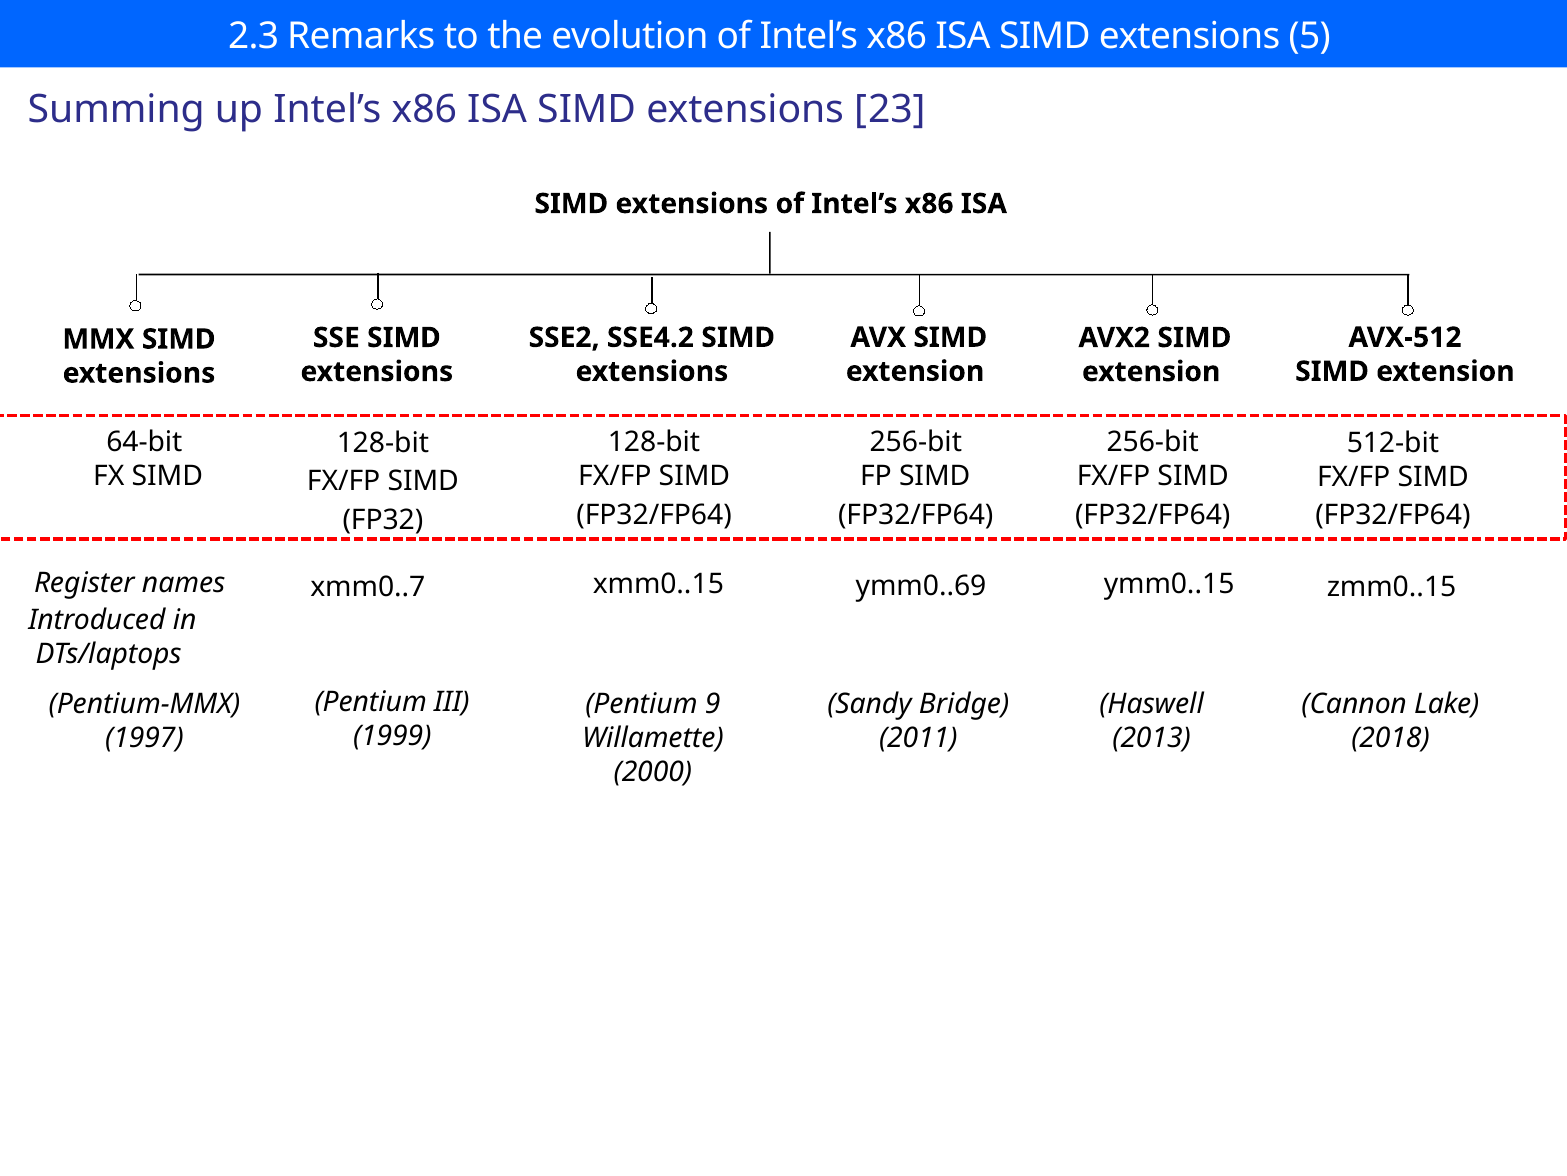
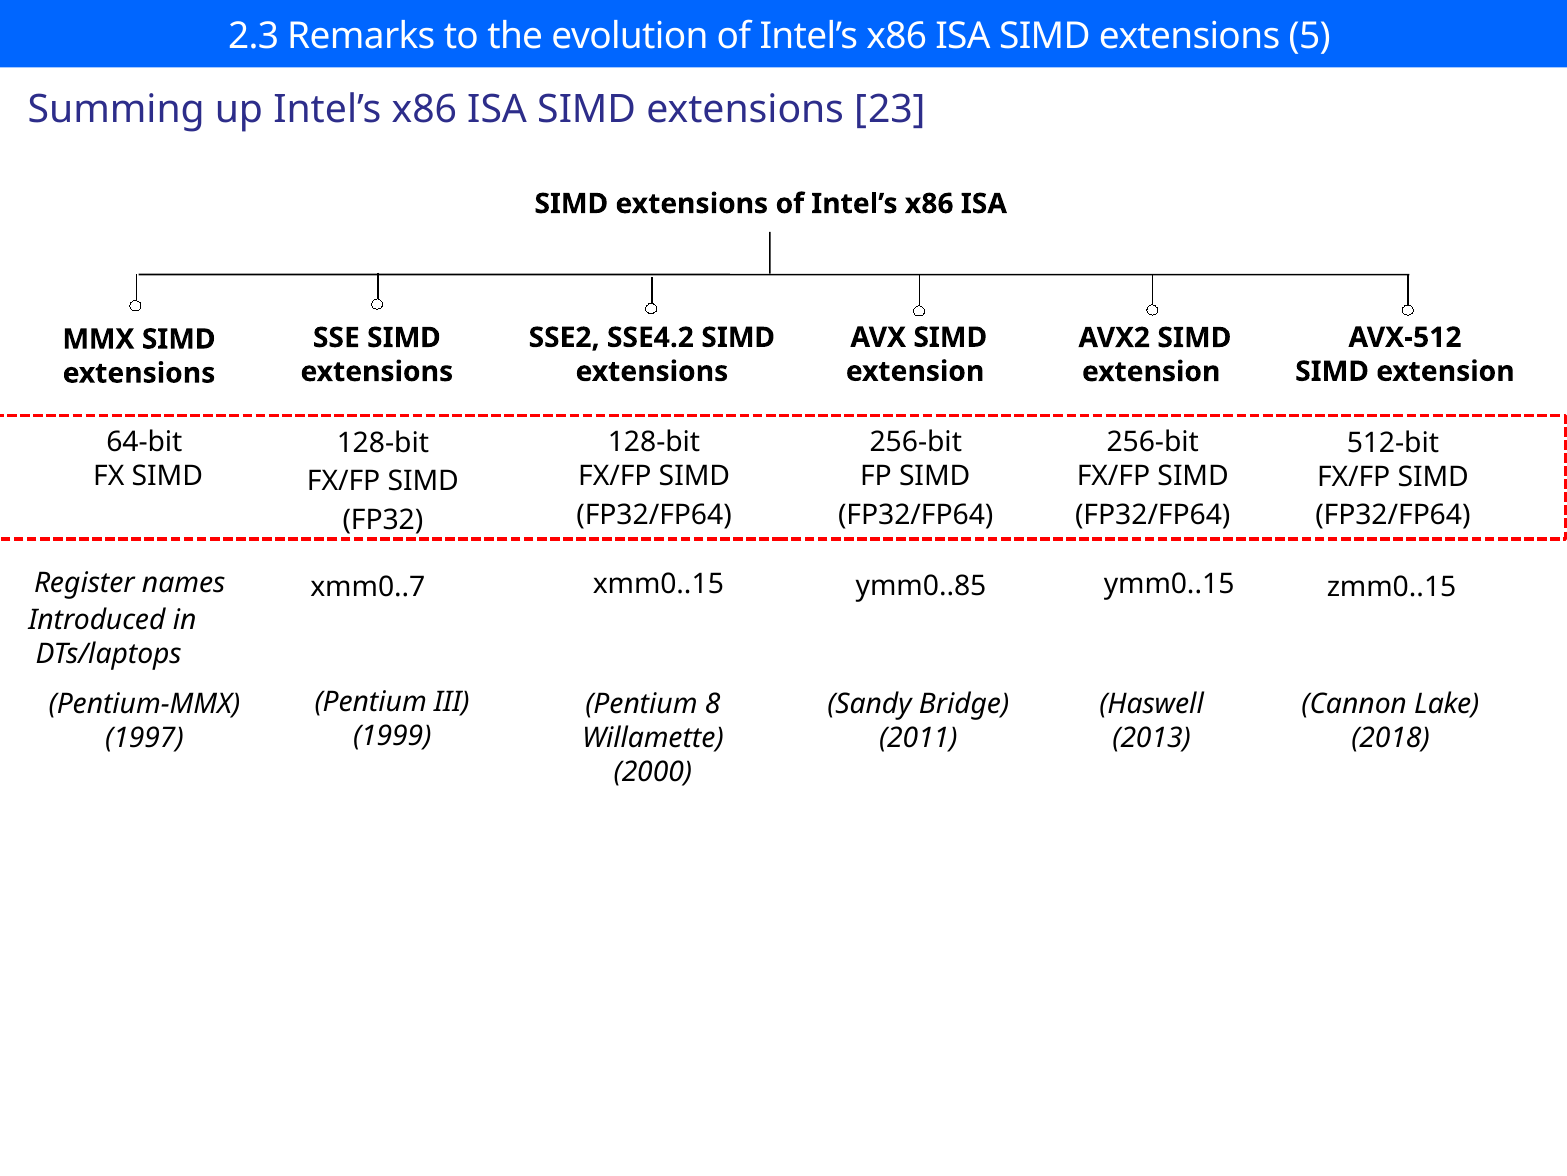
ymm0..69: ymm0..69 -> ymm0..85 (921, 585)
9: 9 -> 8 (713, 704)
